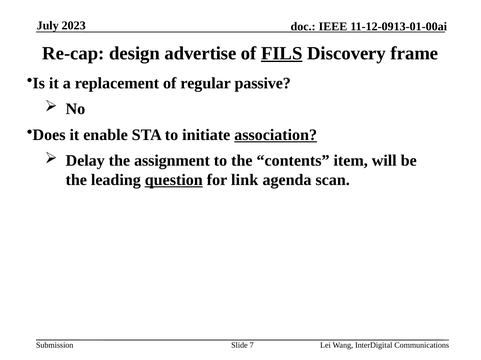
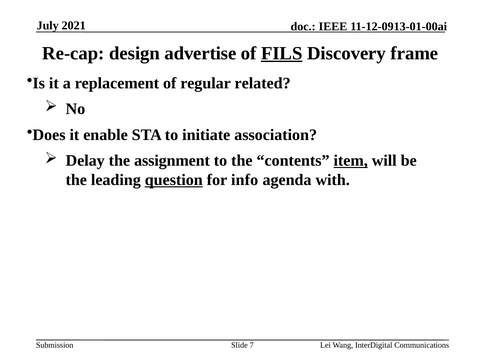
2023: 2023 -> 2021 (74, 25)
passive: passive -> related (263, 83)
association underline: present -> none (276, 135)
item underline: none -> present (351, 161)
link: link -> info (245, 180)
scan: scan -> with (333, 180)
